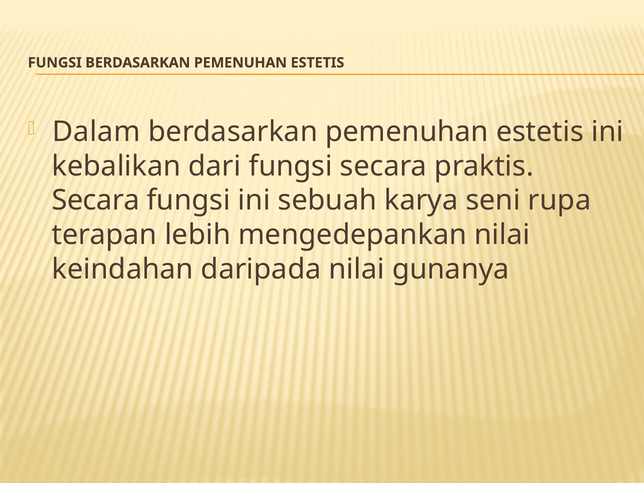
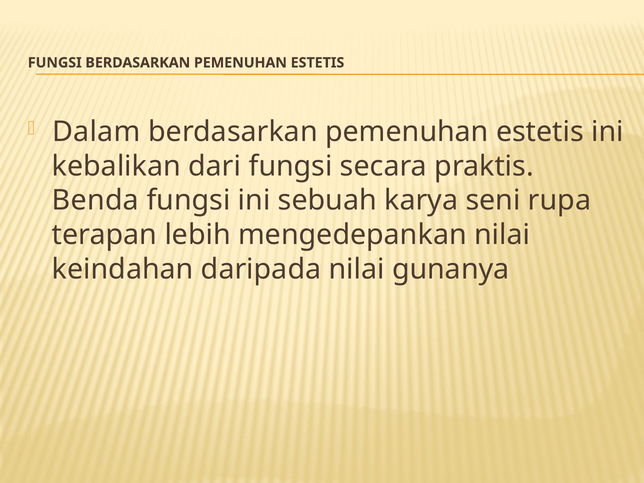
Secara: Secara -> Benda (95, 201)
